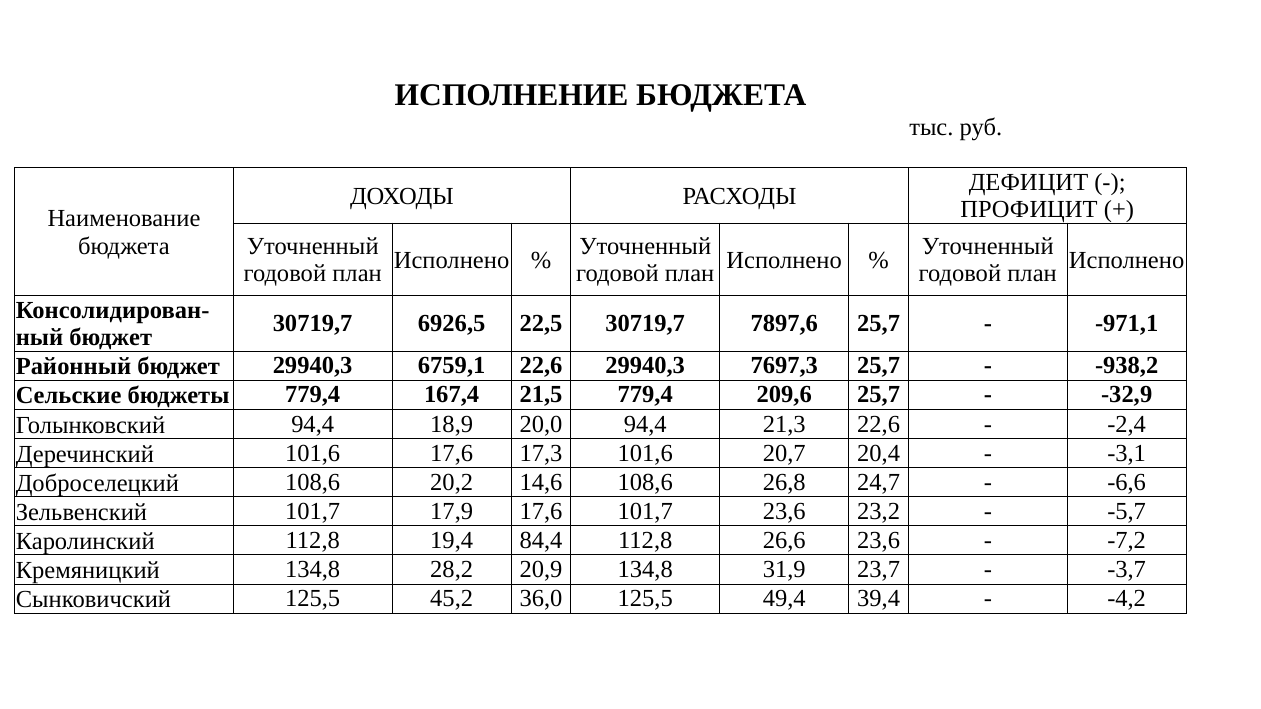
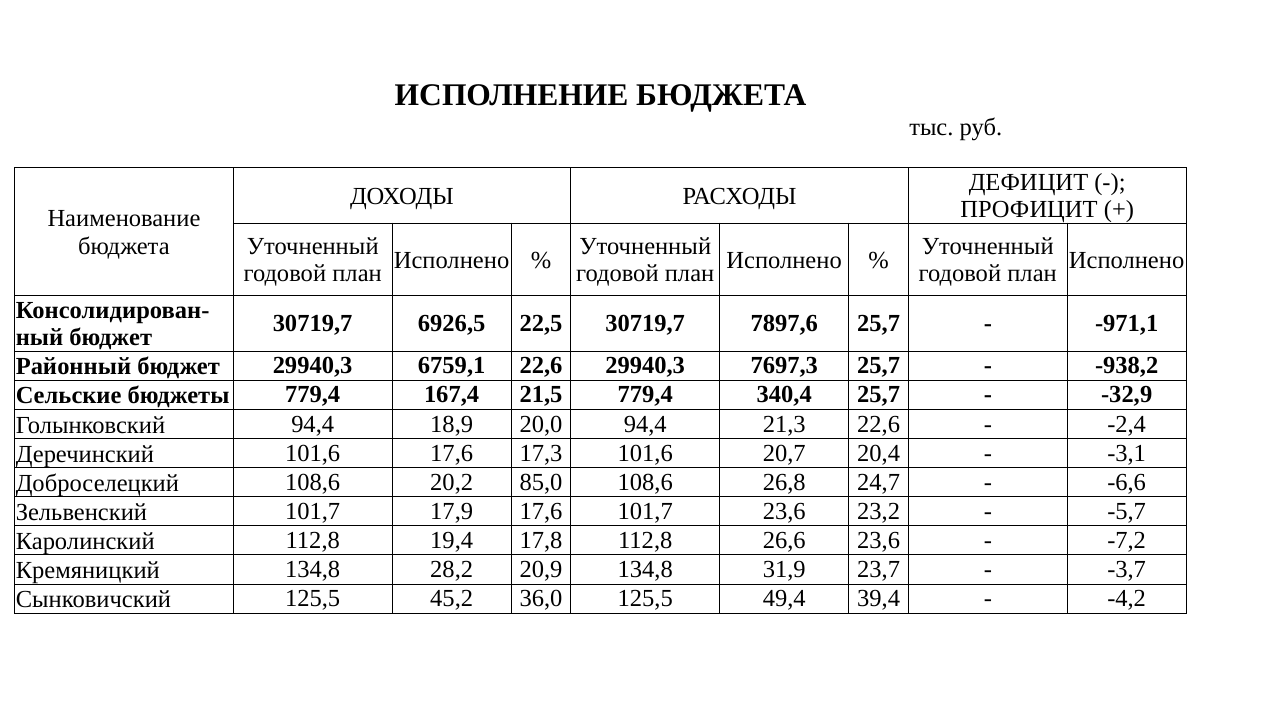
209,6: 209,6 -> 340,4 (784, 395)
14,6: 14,6 -> 85,0 (541, 482)
84,4: 84,4 -> 17,8 (541, 541)
